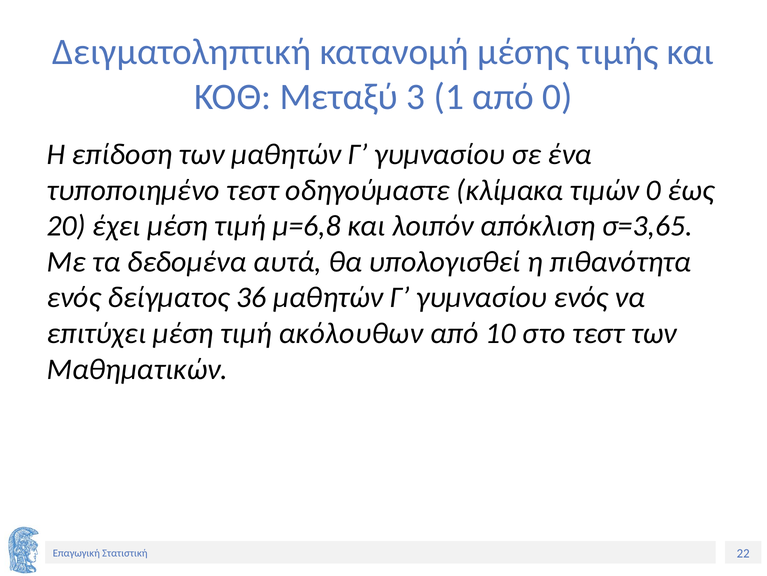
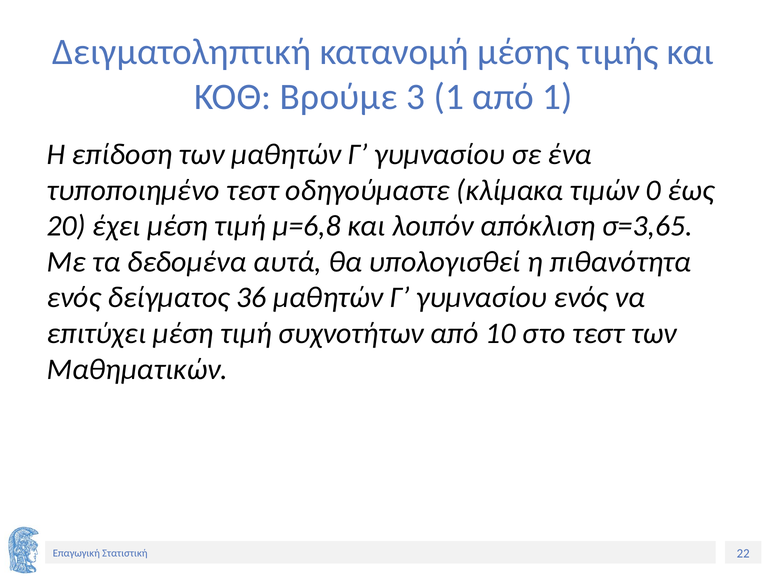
Μεταξύ: Μεταξύ -> Βρούμε (339, 97)
από 0: 0 -> 1 (557, 97)
ακόλουθων: ακόλουθων -> συχνοτήτων (351, 333)
